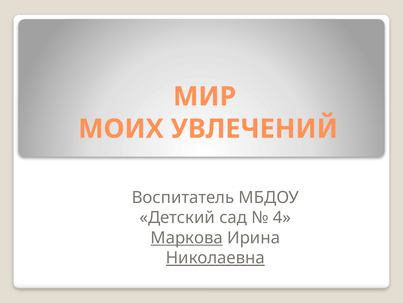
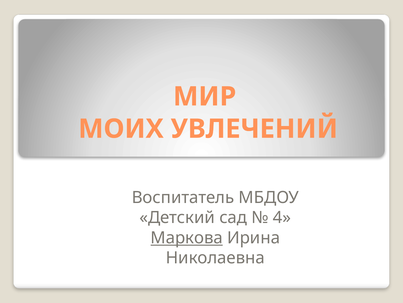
Николаевна underline: present -> none (215, 257)
